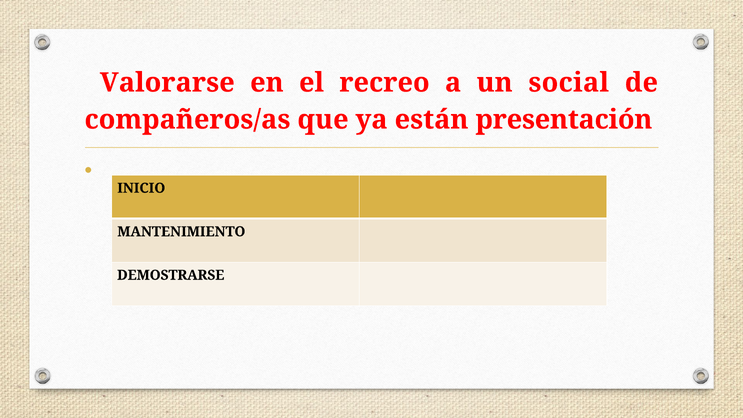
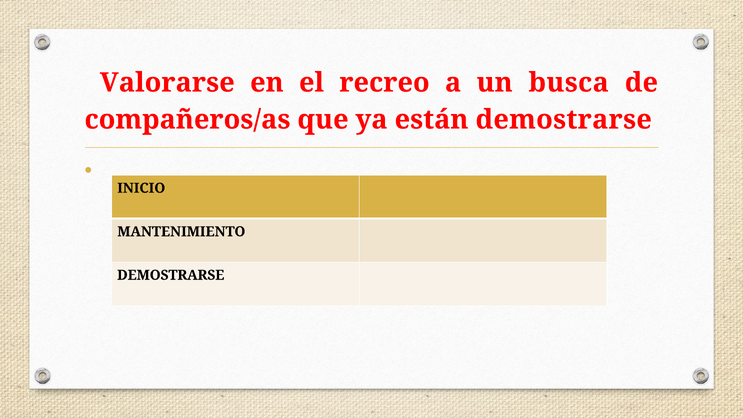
social: social -> busca (569, 83)
están presentación: presentación -> demostrarse (564, 120)
